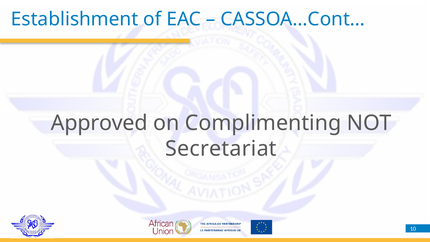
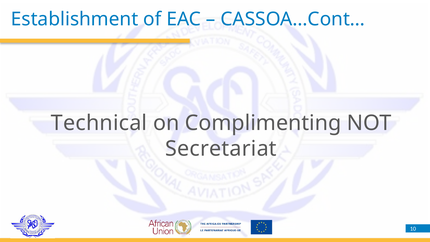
Approved: Approved -> Technical (99, 123)
